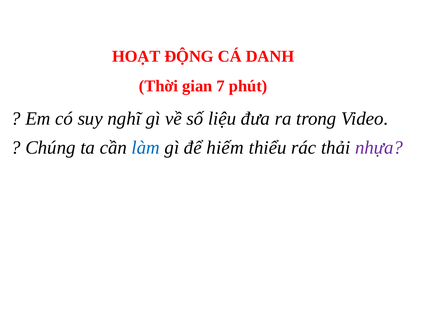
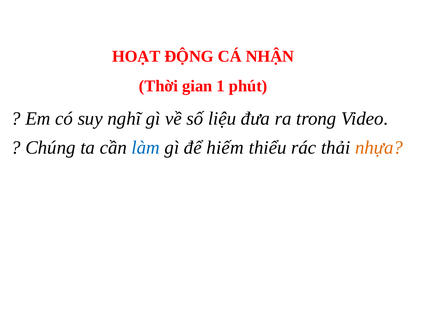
DANH: DANH -> NHẬN (270, 56)
7: 7 -> 1 (221, 86)
nhựa colour: purple -> orange (379, 148)
